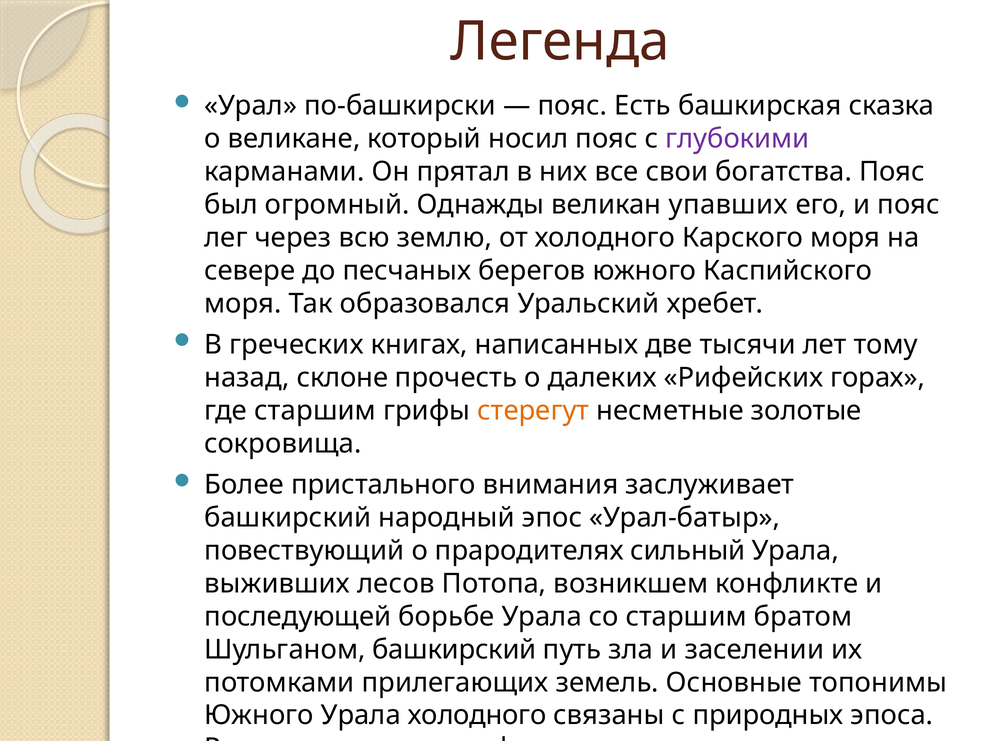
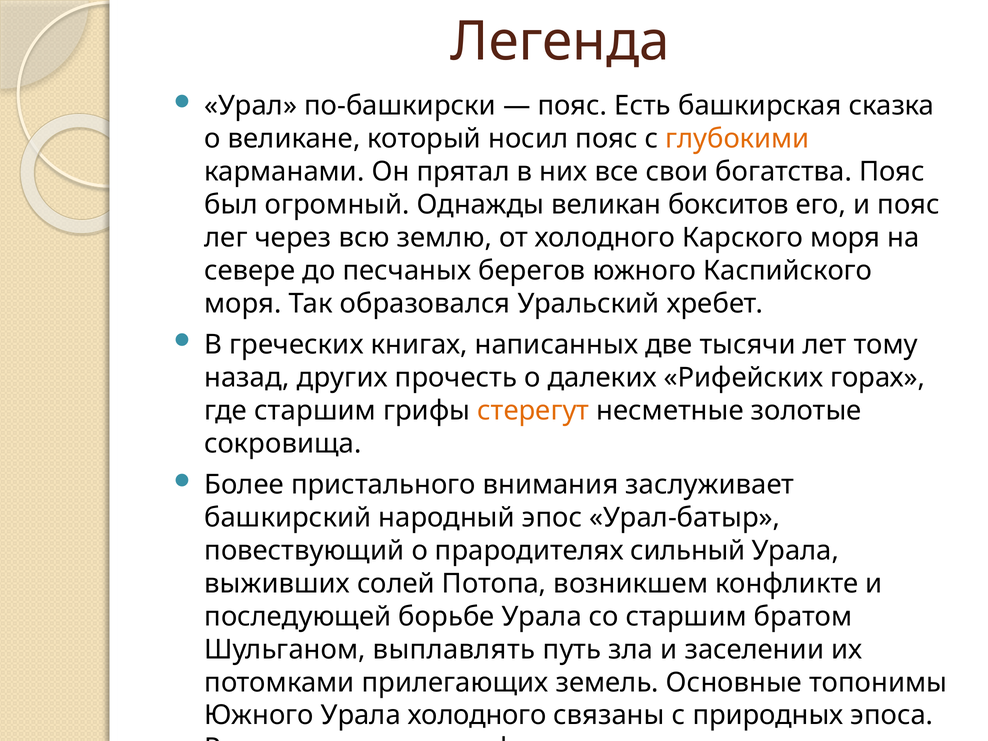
глубокими colour: purple -> orange (737, 139)
упавших: упавших -> бокситов (729, 205)
назад склоне: склоне -> других (342, 378)
лесов: лесов -> солей (396, 584)
Шульганом башкирский: башкирский -> выплавлять (454, 650)
